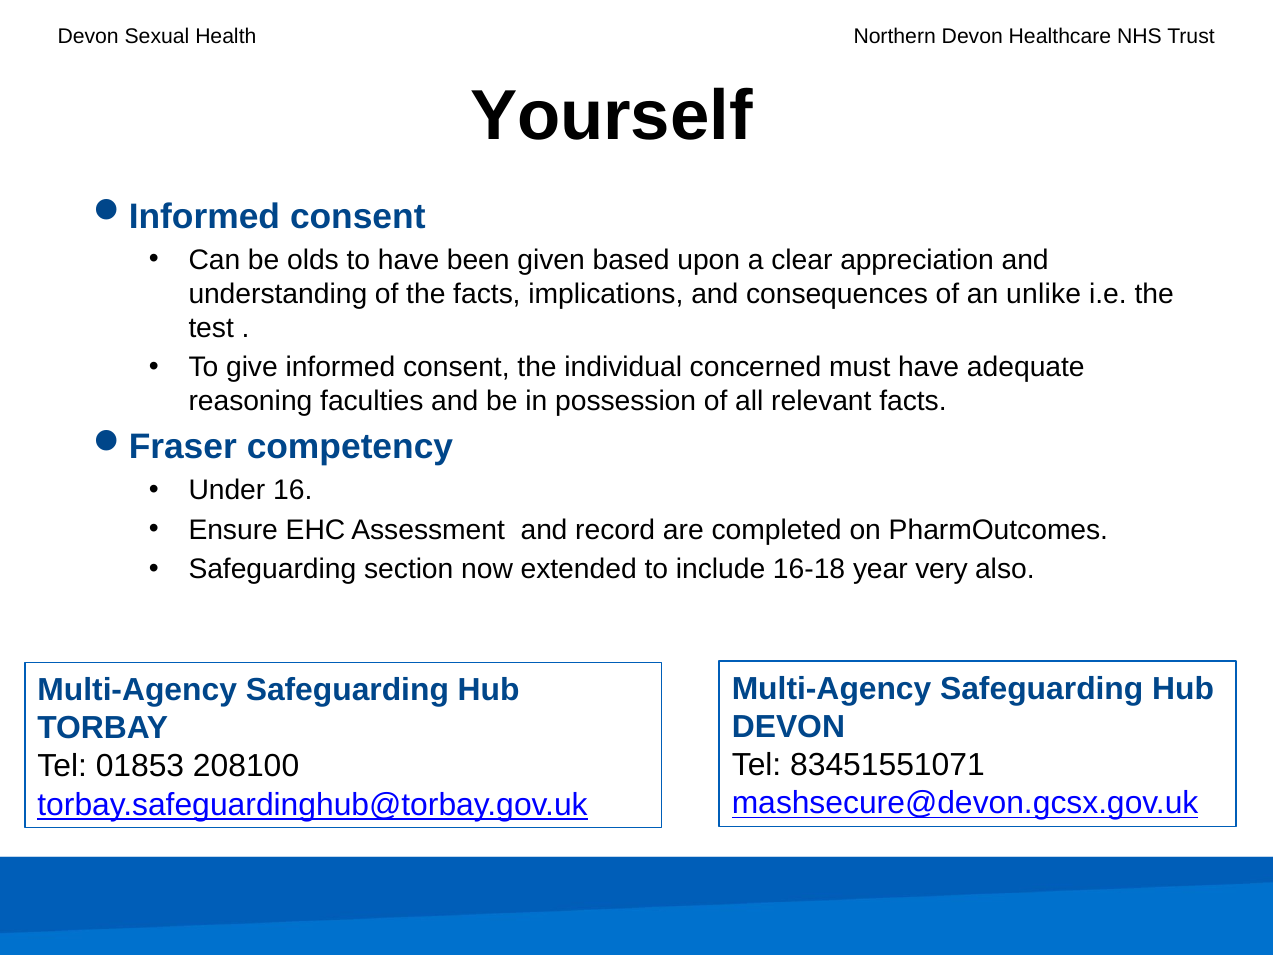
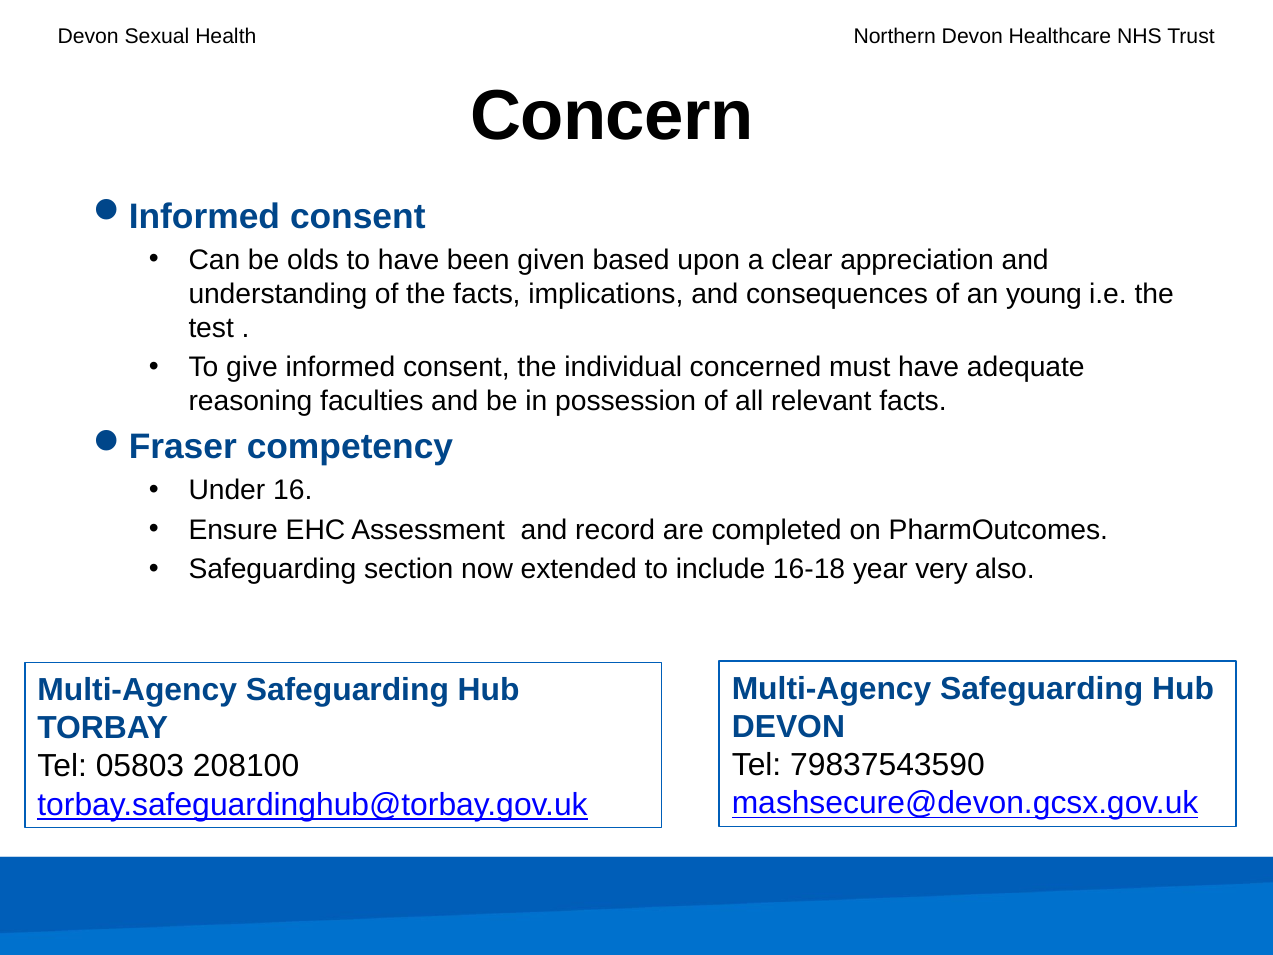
Yourself: Yourself -> Concern (612, 116)
unlike: unlike -> young (1044, 294)
83451551071: 83451551071 -> 79837543590 (887, 765)
01853: 01853 -> 05803 (140, 766)
